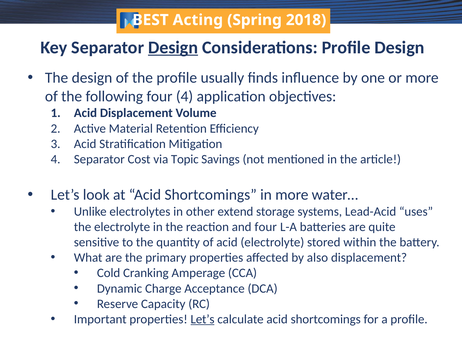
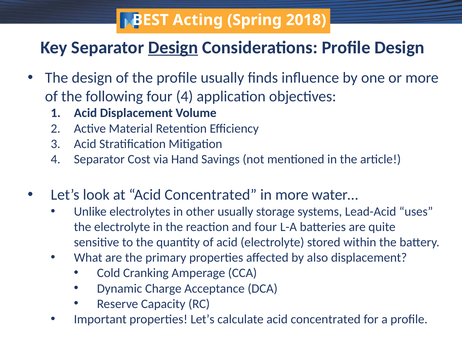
Topic: Topic -> Hand (185, 159)
at Acid Shortcomings: Shortcomings -> Concentrated (211, 195)
other extend: extend -> usually (235, 212)
Let’s underline: present -> none (203, 320)
calculate acid shortcomings: shortcomings -> concentrated (326, 320)
